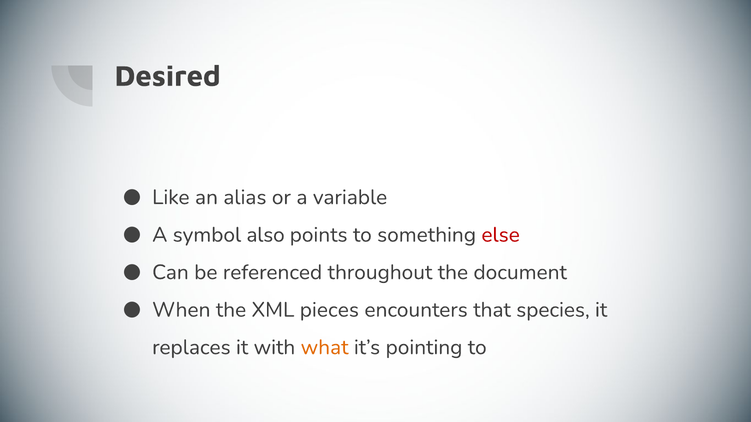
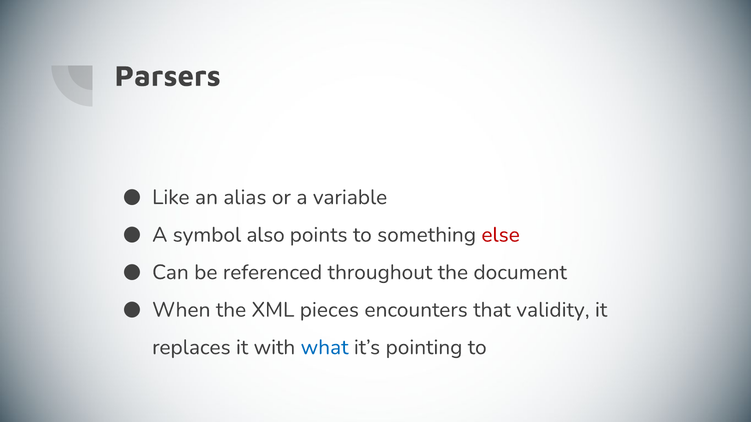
Desired: Desired -> Parsers (168, 76)
species: species -> validity (553, 310)
what colour: orange -> blue (325, 348)
